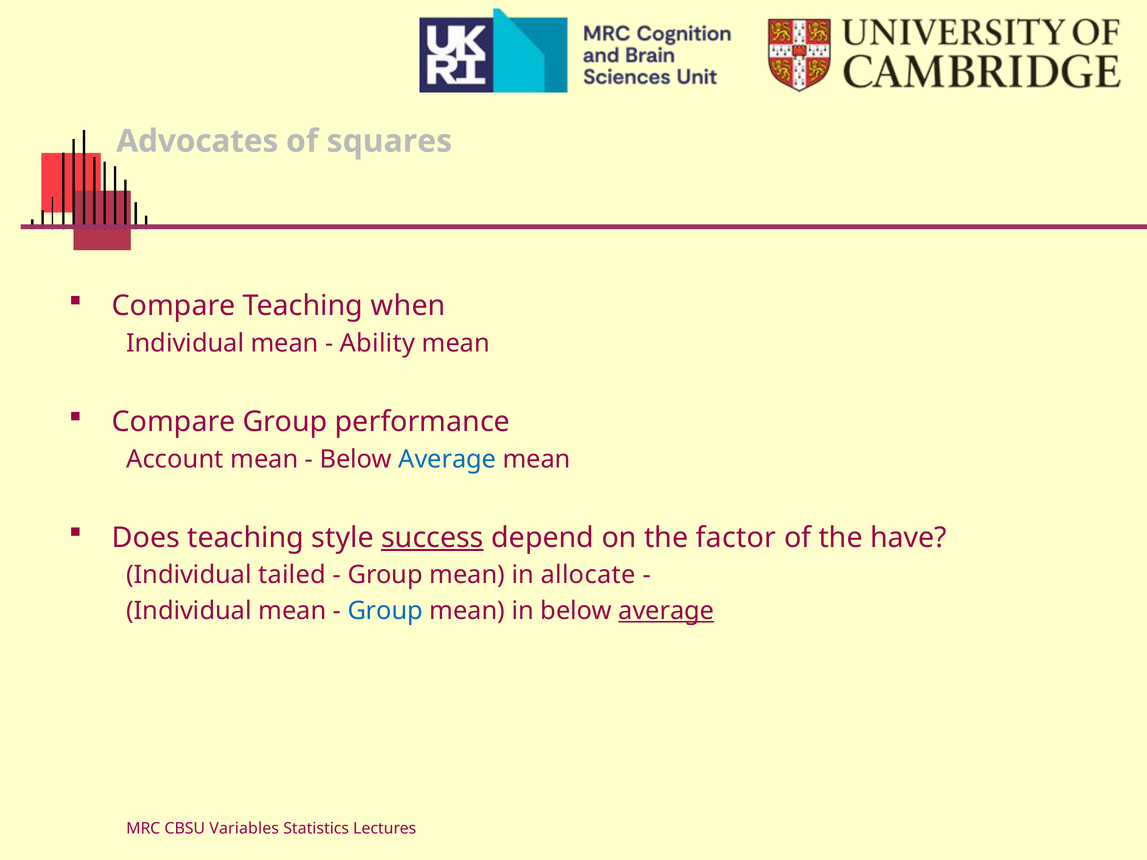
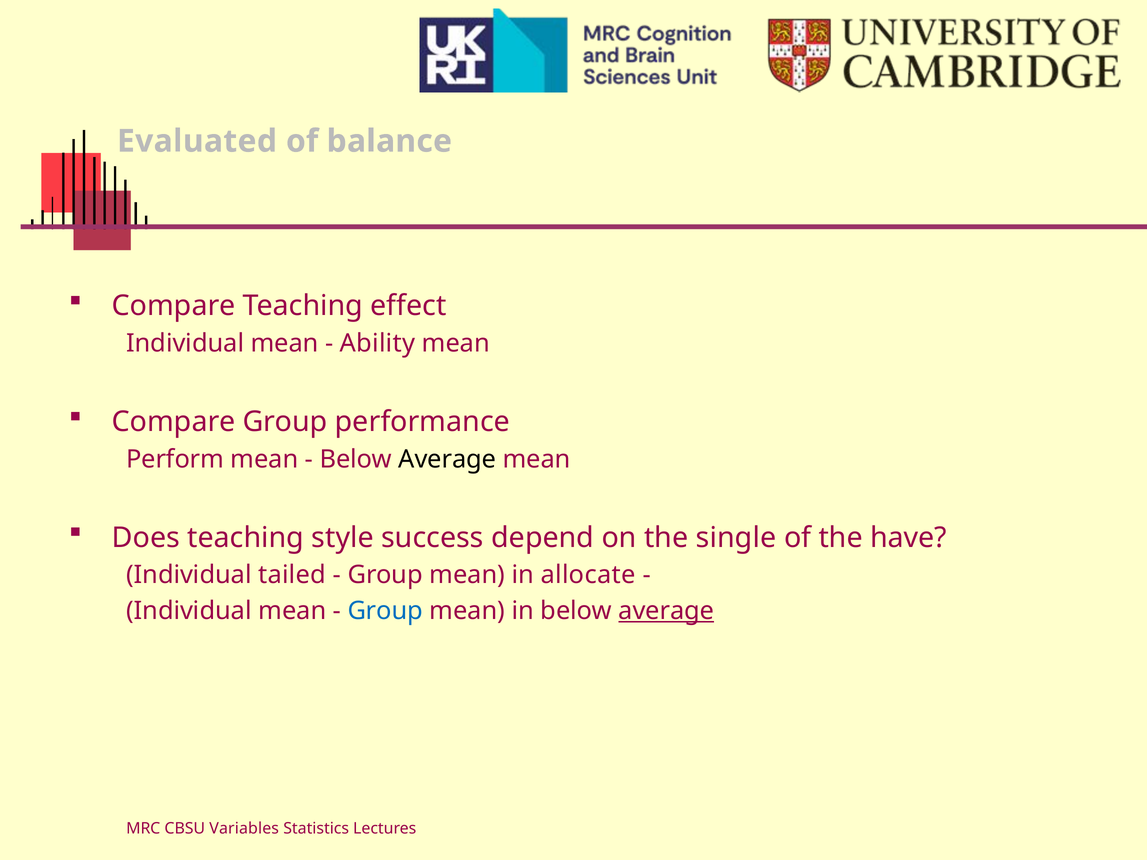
Advocates: Advocates -> Evaluated (197, 141)
squares: squares -> balance (389, 141)
when: when -> effect (408, 306)
Account: Account -> Perform (175, 459)
Average colour: blue -> black (447, 459)
success underline: present -> none (432, 538)
factor: factor -> single (736, 538)
